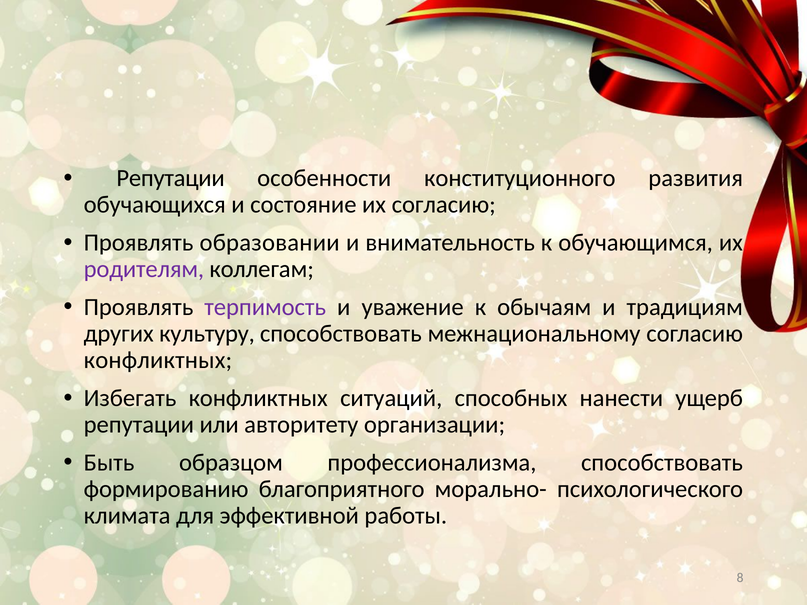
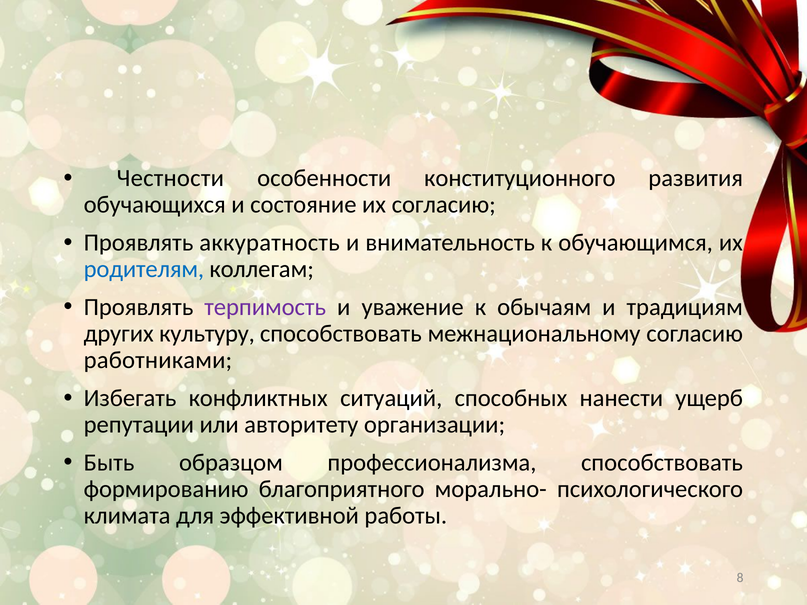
Репутации: Репутации -> Честности (170, 178)
образовании: образовании -> аккуратность (270, 243)
родителям colour: purple -> blue (144, 269)
конфликтных: конфликтных -> работниками (158, 360)
